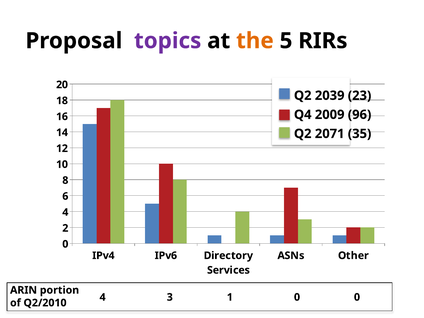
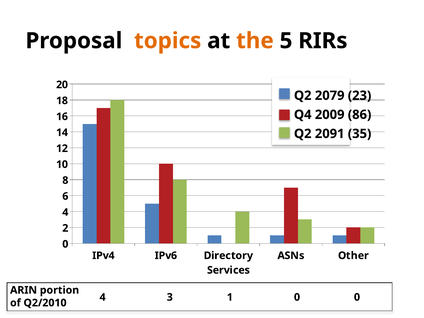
topics colour: purple -> orange (168, 41)
2039: 2039 -> 2079 (330, 96)
96: 96 -> 86 (360, 115)
2071: 2071 -> 2091 (330, 134)
